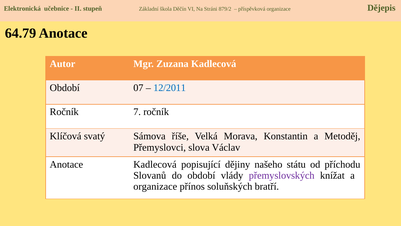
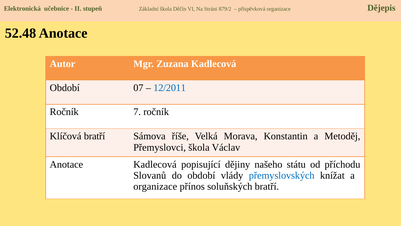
64.79: 64.79 -> 52.48 (20, 33)
Klíčová svatý: svatý -> bratří (95, 136)
Přemyslovci slova: slova -> škola (199, 147)
přemyslovských colour: purple -> blue (282, 175)
